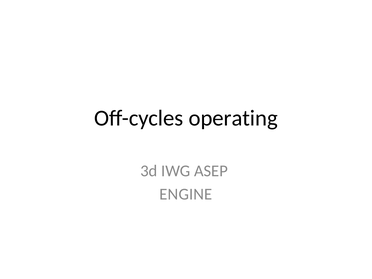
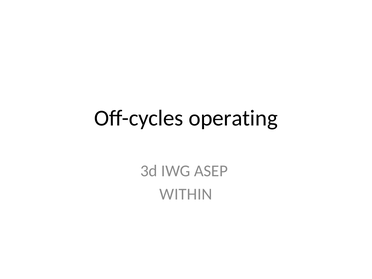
ENGINE: ENGINE -> WITHIN (186, 194)
